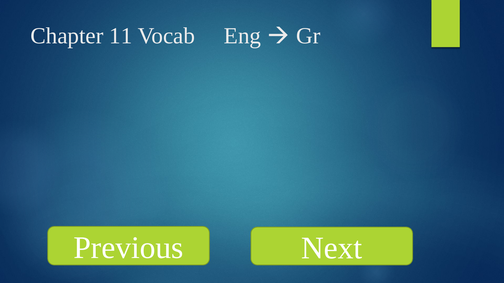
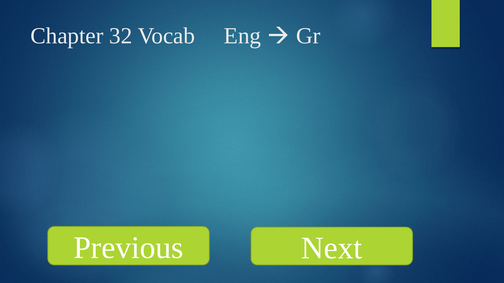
11: 11 -> 32 (121, 36)
